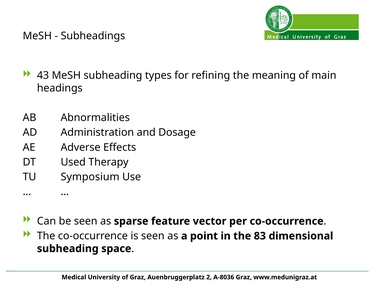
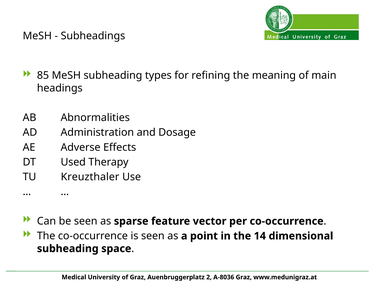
43: 43 -> 85 (43, 75)
Symposium: Symposium -> Kreuzthaler (90, 176)
83: 83 -> 14 (260, 235)
